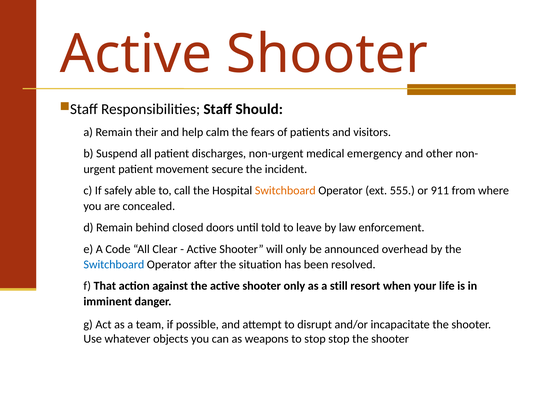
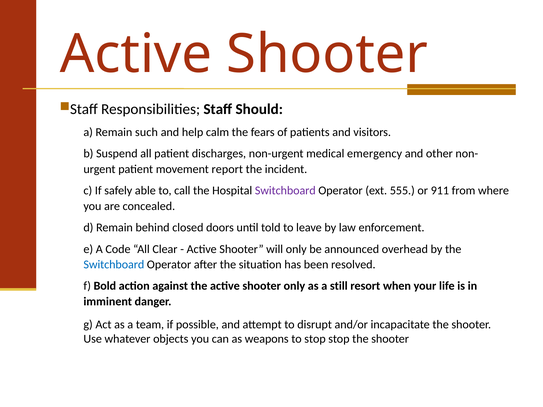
their: their -> such (146, 132)
secure: secure -> report (227, 169)
Switchboard colour: orange -> purple (285, 191)
That: That -> Bold (105, 286)
